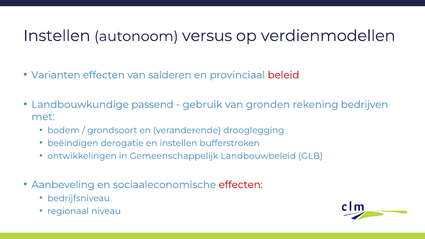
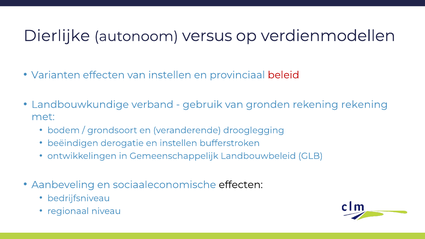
Instellen: Instellen -> Dierlijke (57, 36)
van salderen: salderen -> instellen (170, 75)
passend: passend -> verband (152, 105)
rekening bedrijven: bedrijven -> rekening (364, 105)
effecten colour: red -> black (241, 185)
